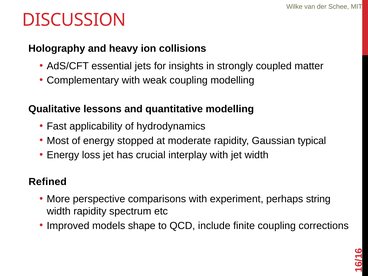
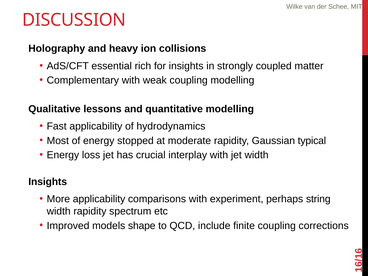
jets: jets -> rich (143, 66)
Refined: Refined -> Insights (48, 182)
More perspective: perspective -> applicability (99, 199)
